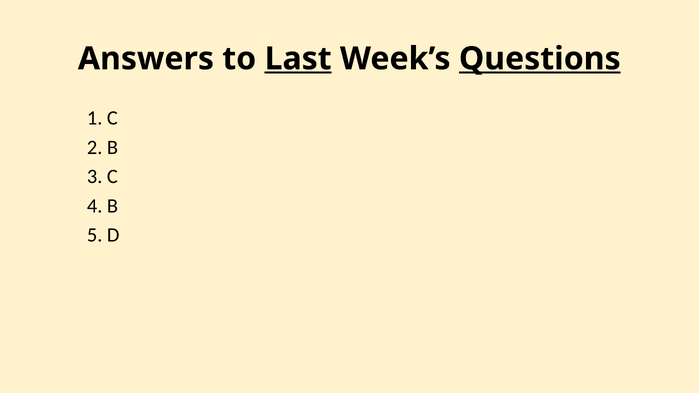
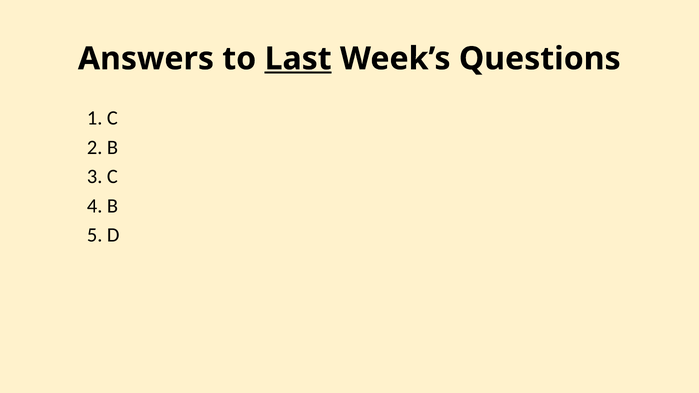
Questions underline: present -> none (540, 59)
